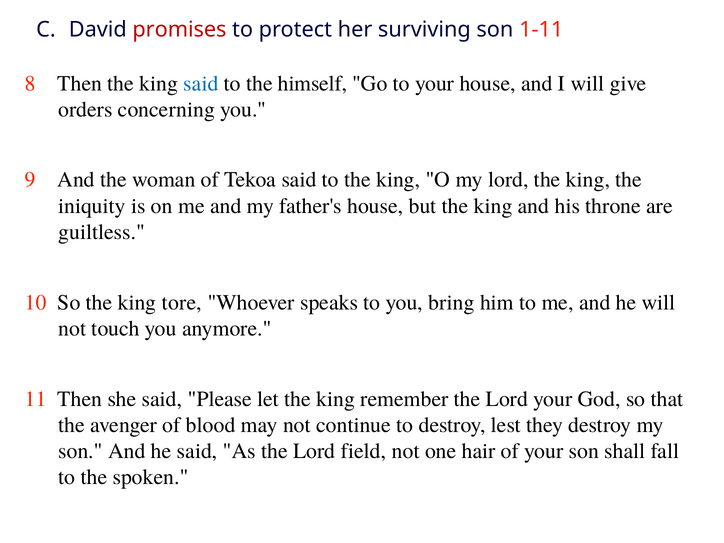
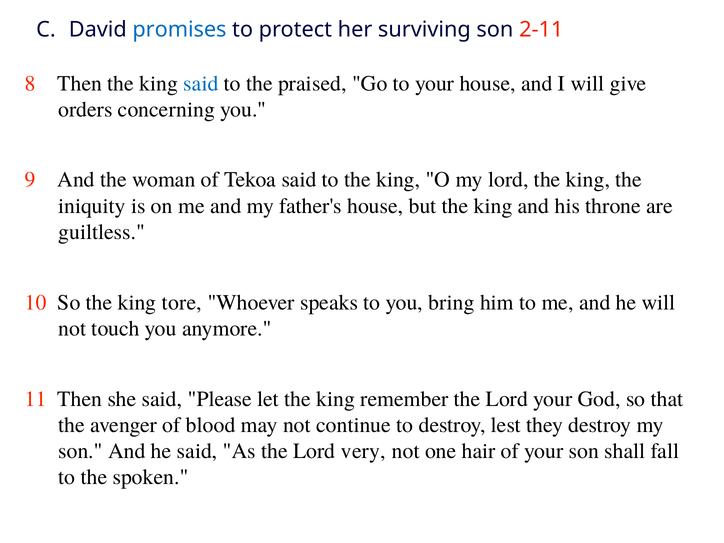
promises colour: red -> blue (179, 30)
1-11: 1-11 -> 2-11 (541, 30)
himself: himself -> praised (312, 83)
field: field -> very (363, 451)
